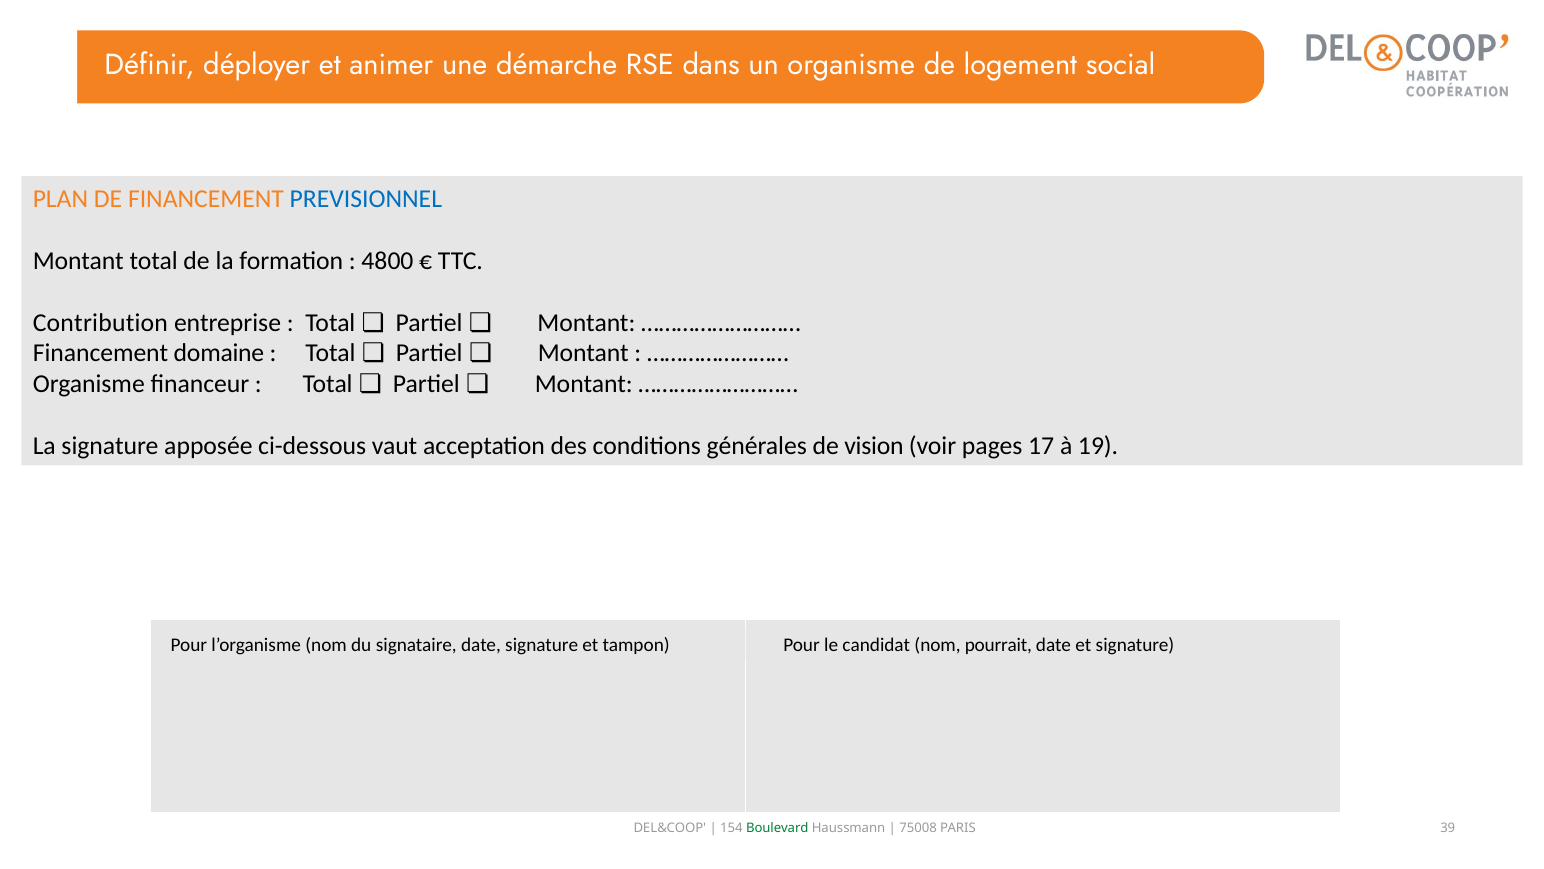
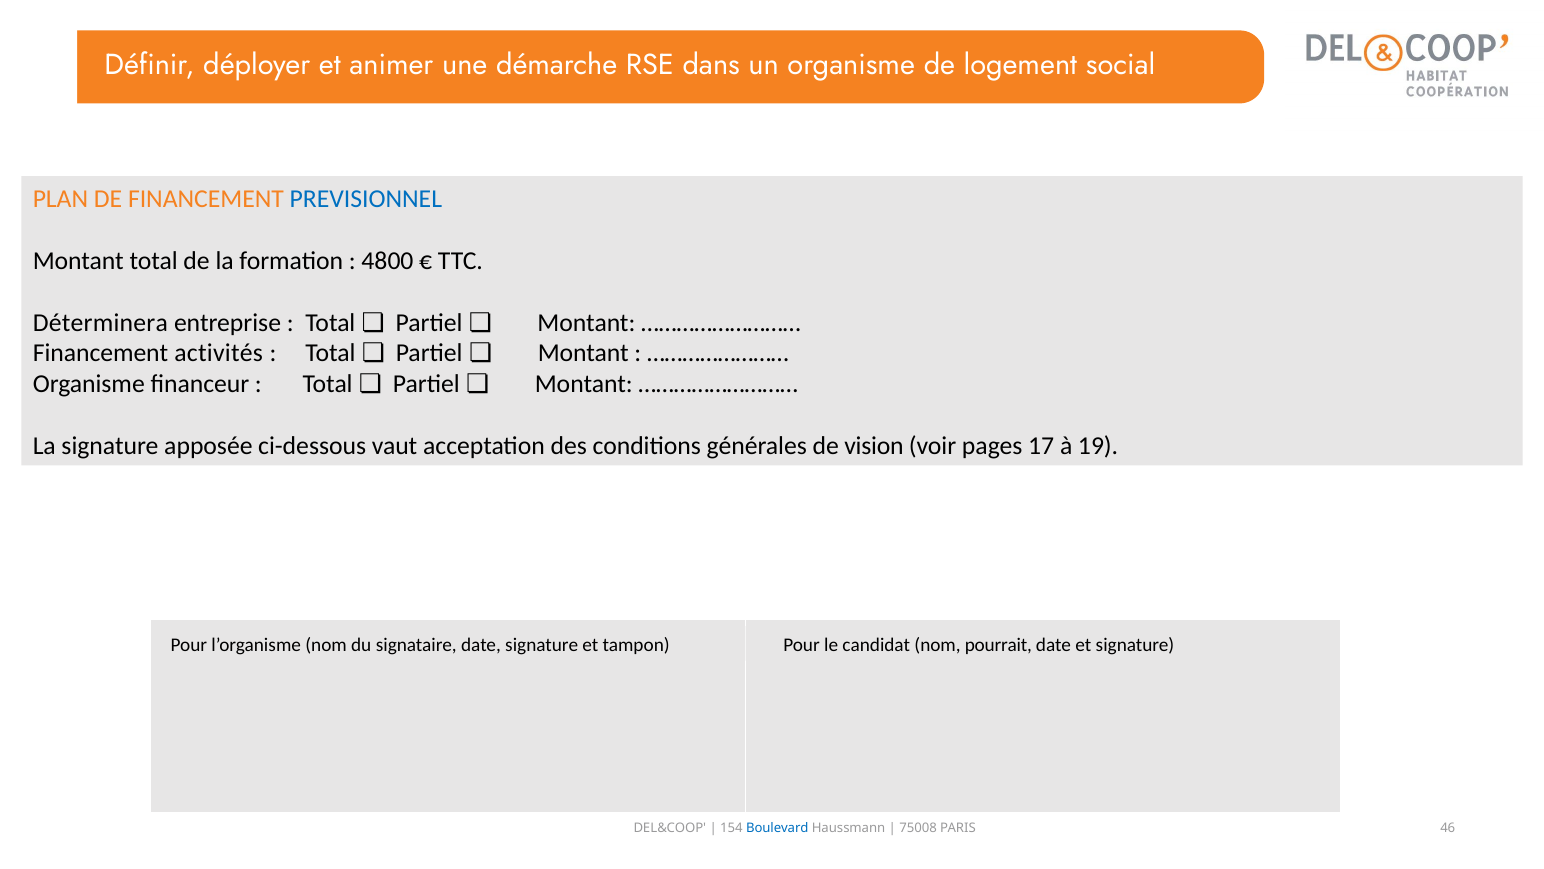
Contribution: Contribution -> Déterminera (100, 322)
domaine: domaine -> activités (219, 353)
Boulevard colour: green -> blue (777, 828)
39: 39 -> 46 (1448, 828)
